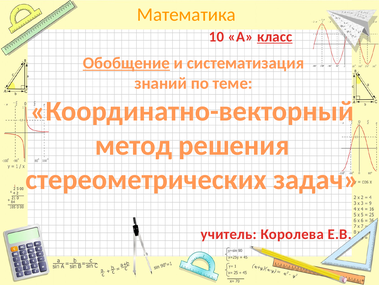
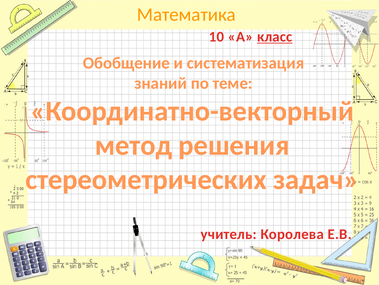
Обобщение underline: present -> none (126, 63)
